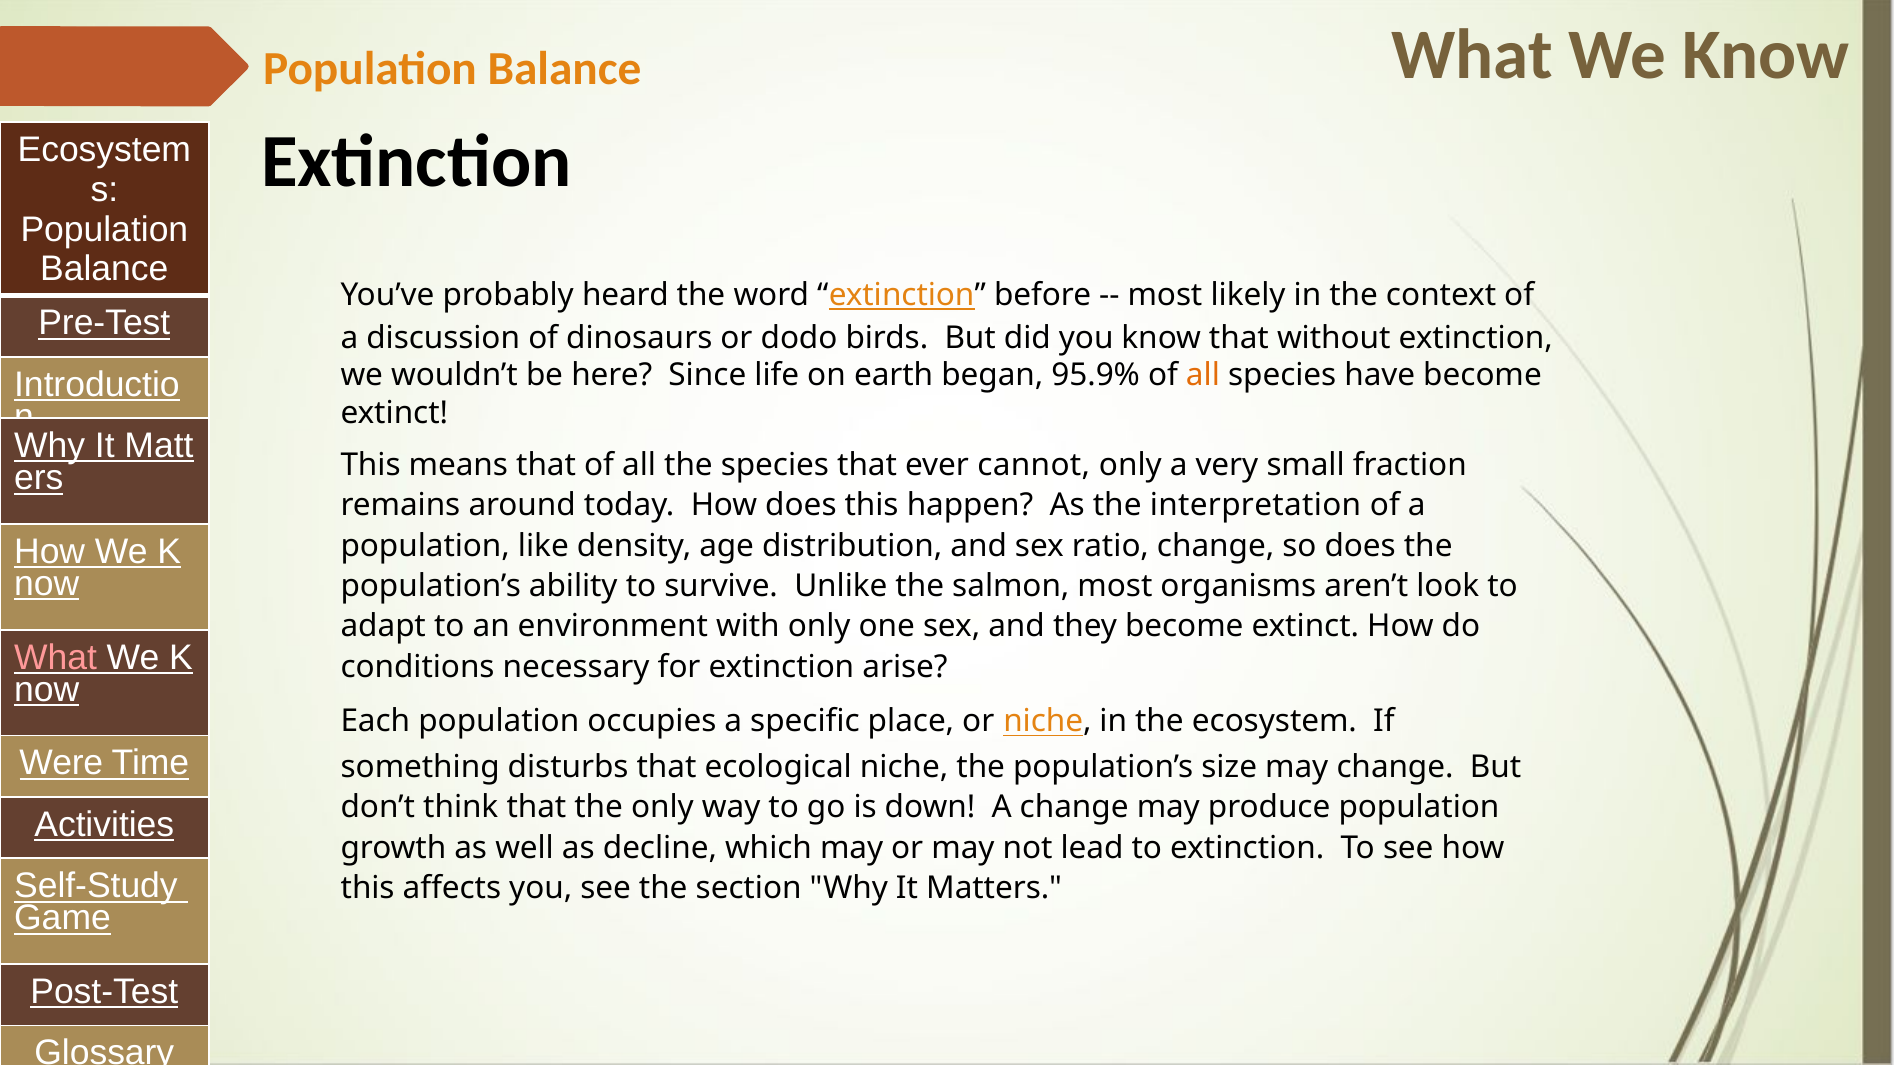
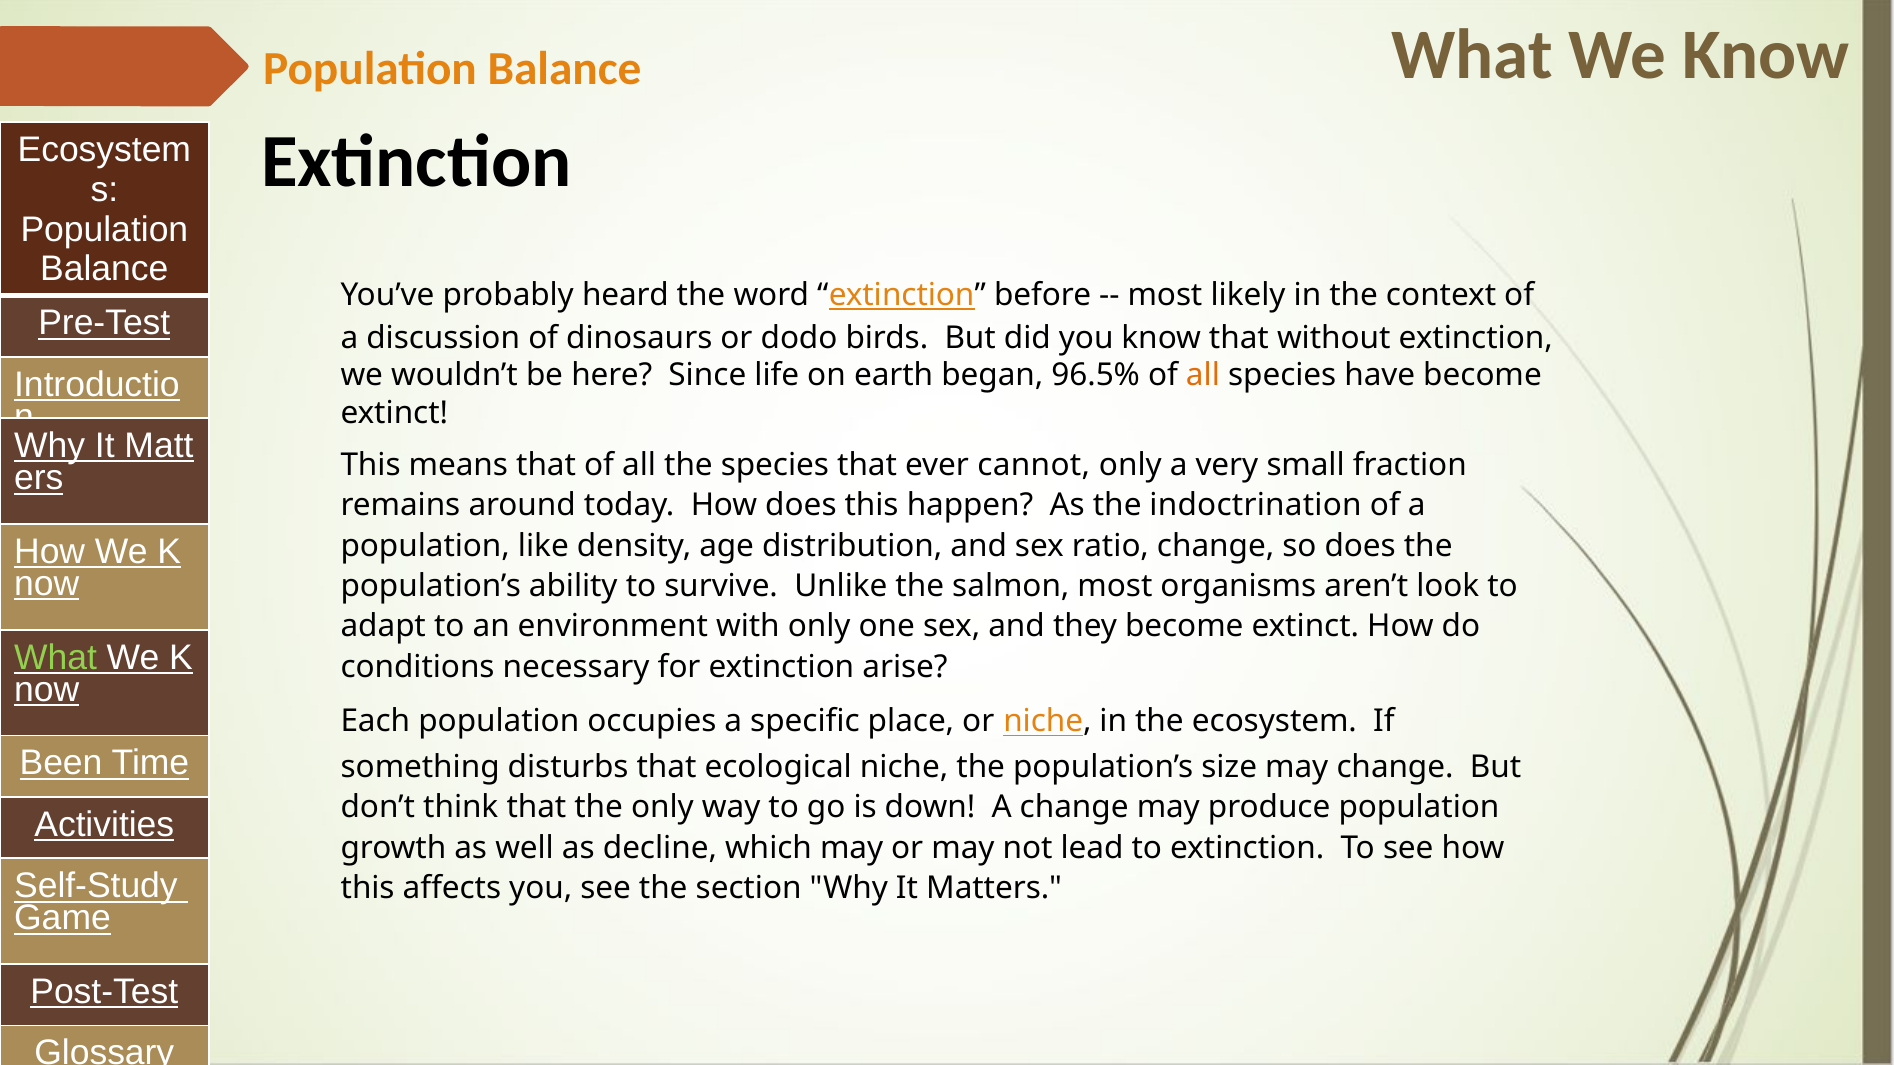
95.9%: 95.9% -> 96.5% (1096, 376)
interpretation: interpretation -> indoctrination (1256, 505)
What colour: pink -> light green (56, 658)
Were: Were -> Been (61, 764)
